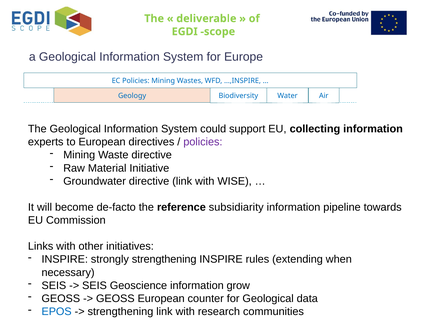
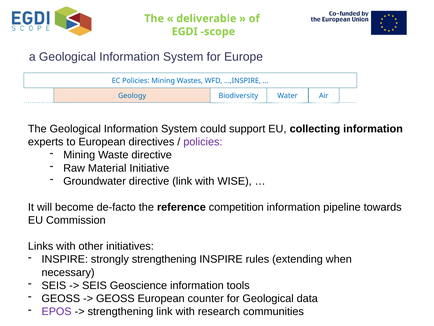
subsidiarity: subsidiarity -> competition (236, 207)
grow: grow -> tools (238, 285)
EPOS colour: blue -> purple (57, 311)
